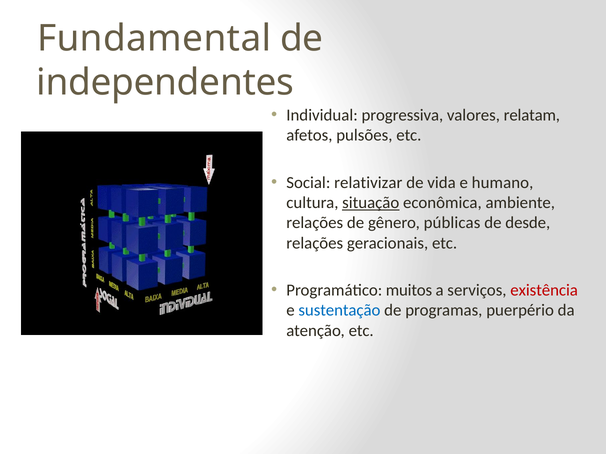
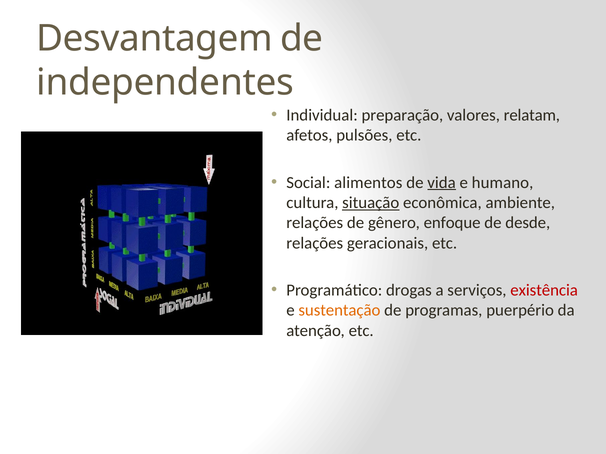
Fundamental: Fundamental -> Desvantagem (155, 38)
progressiva: progressiva -> preparação (402, 115)
relativizar: relativizar -> alimentos (368, 183)
vida underline: none -> present (442, 183)
públicas: públicas -> enfoque (452, 223)
muitos: muitos -> drogas (409, 290)
sustentação colour: blue -> orange (339, 311)
